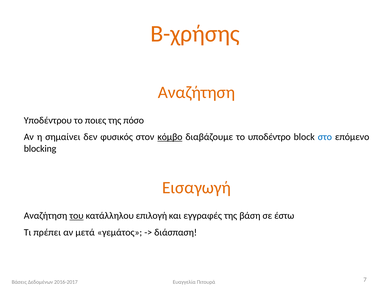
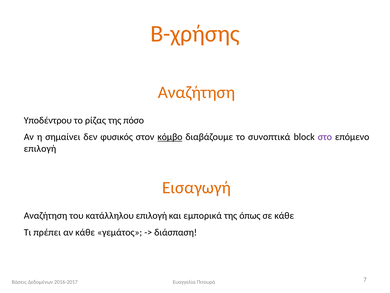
ποιες: ποιες -> ρίζας (95, 120)
υποδέντρο: υποδέντρο -> συνοπτικά (269, 137)
στο colour: blue -> purple (325, 137)
blocking: blocking -> επιλογή (40, 148)
του underline: present -> none (76, 215)
εγγραφές: εγγραφές -> εμπορικά (203, 215)
βάση: βάση -> όπως (250, 215)
σε έστω: έστω -> κάθε (284, 215)
αν μετά: μετά -> κάθε (85, 232)
